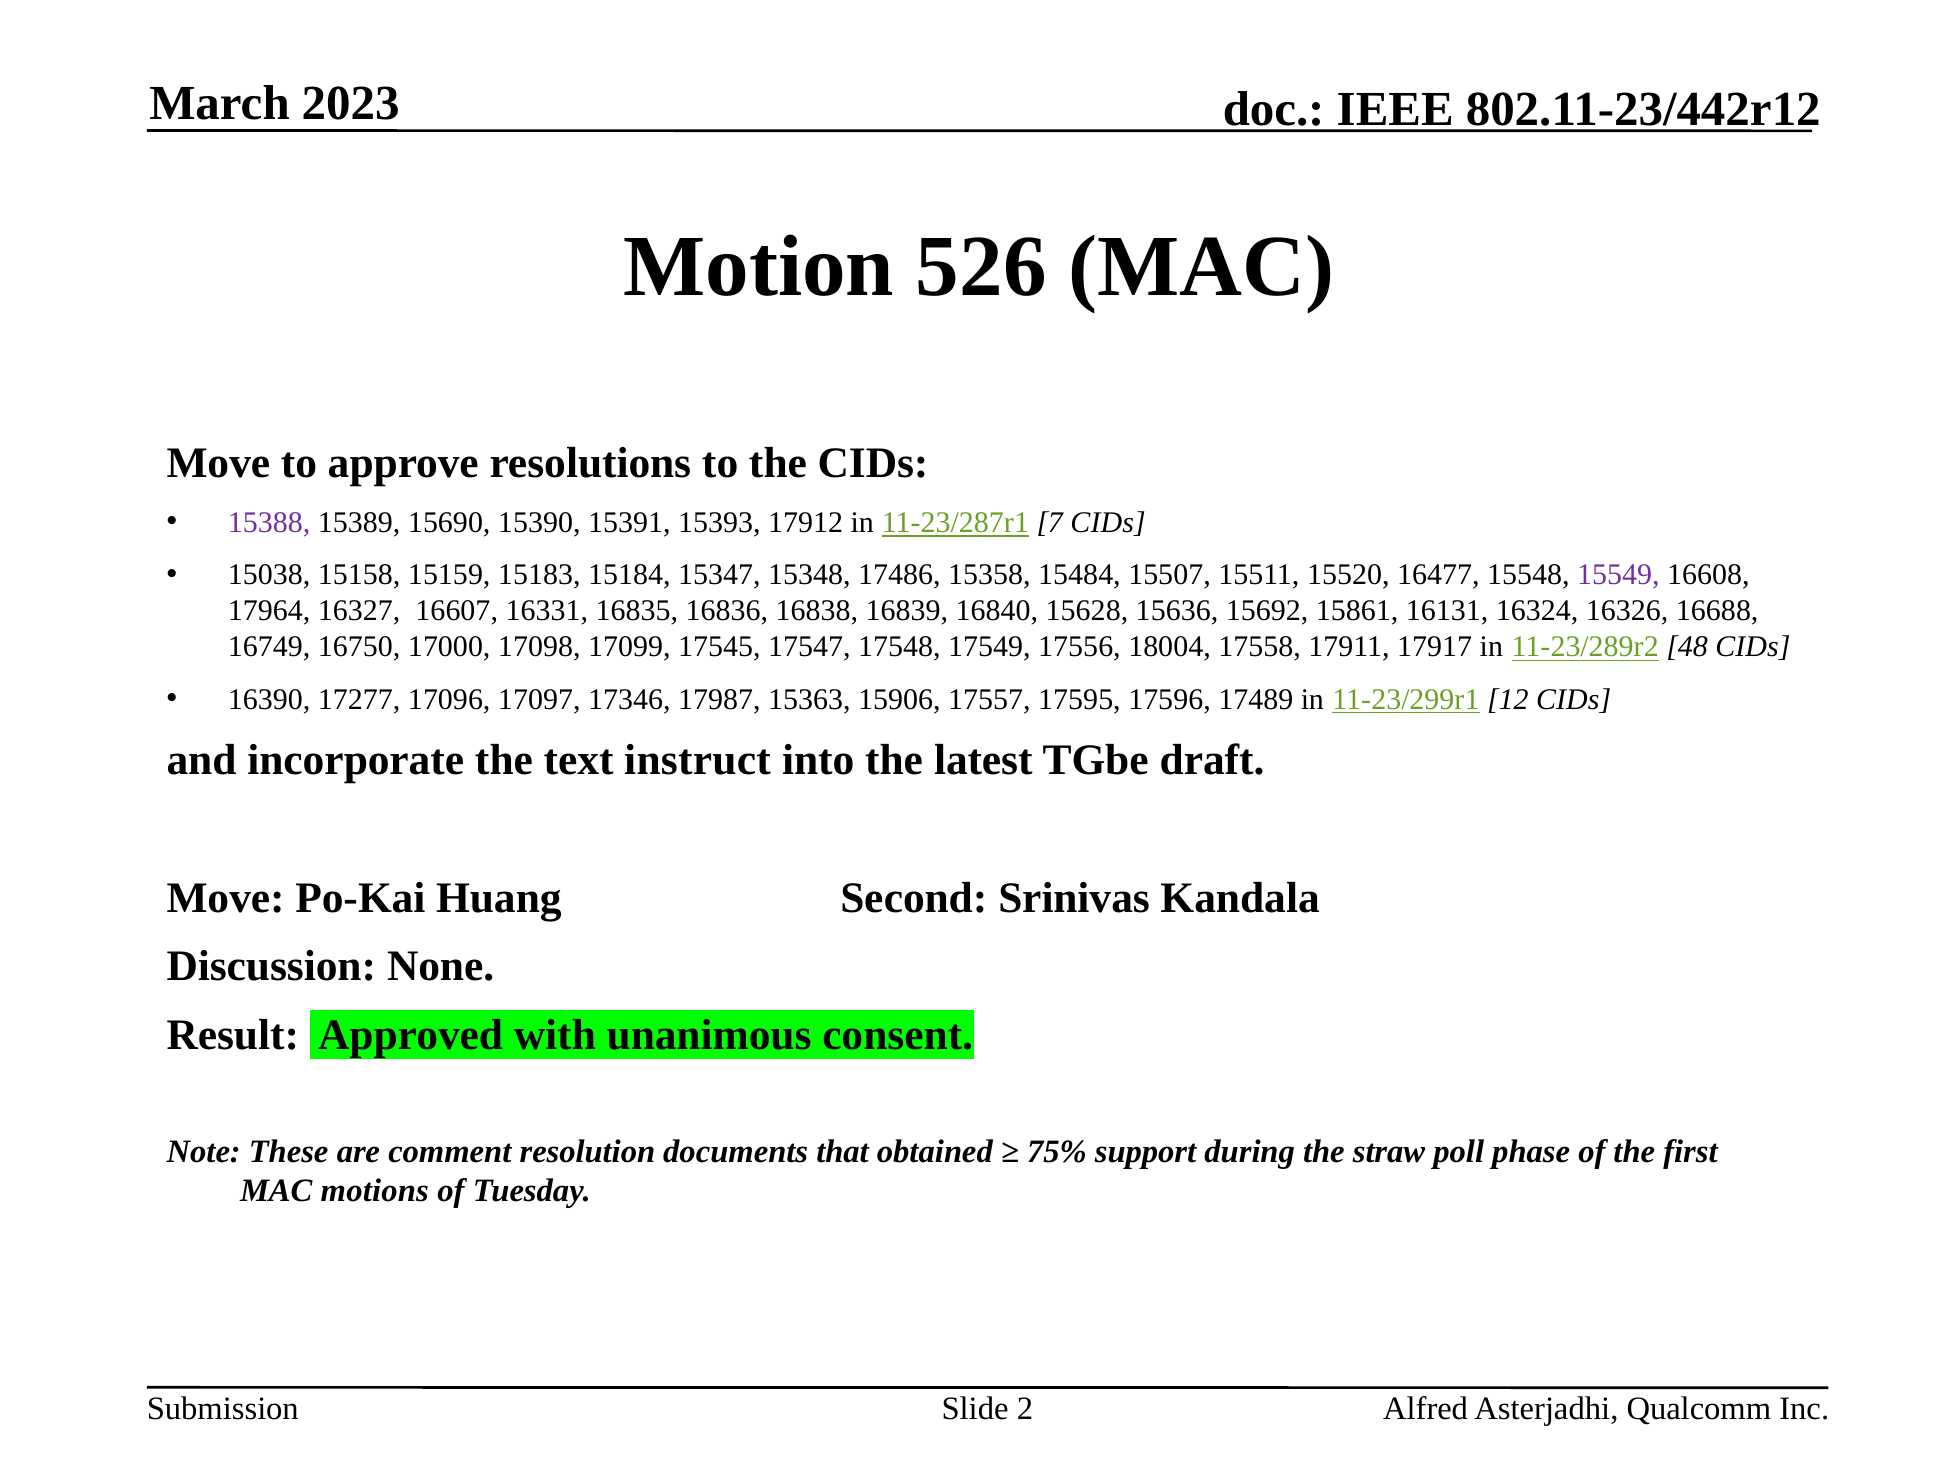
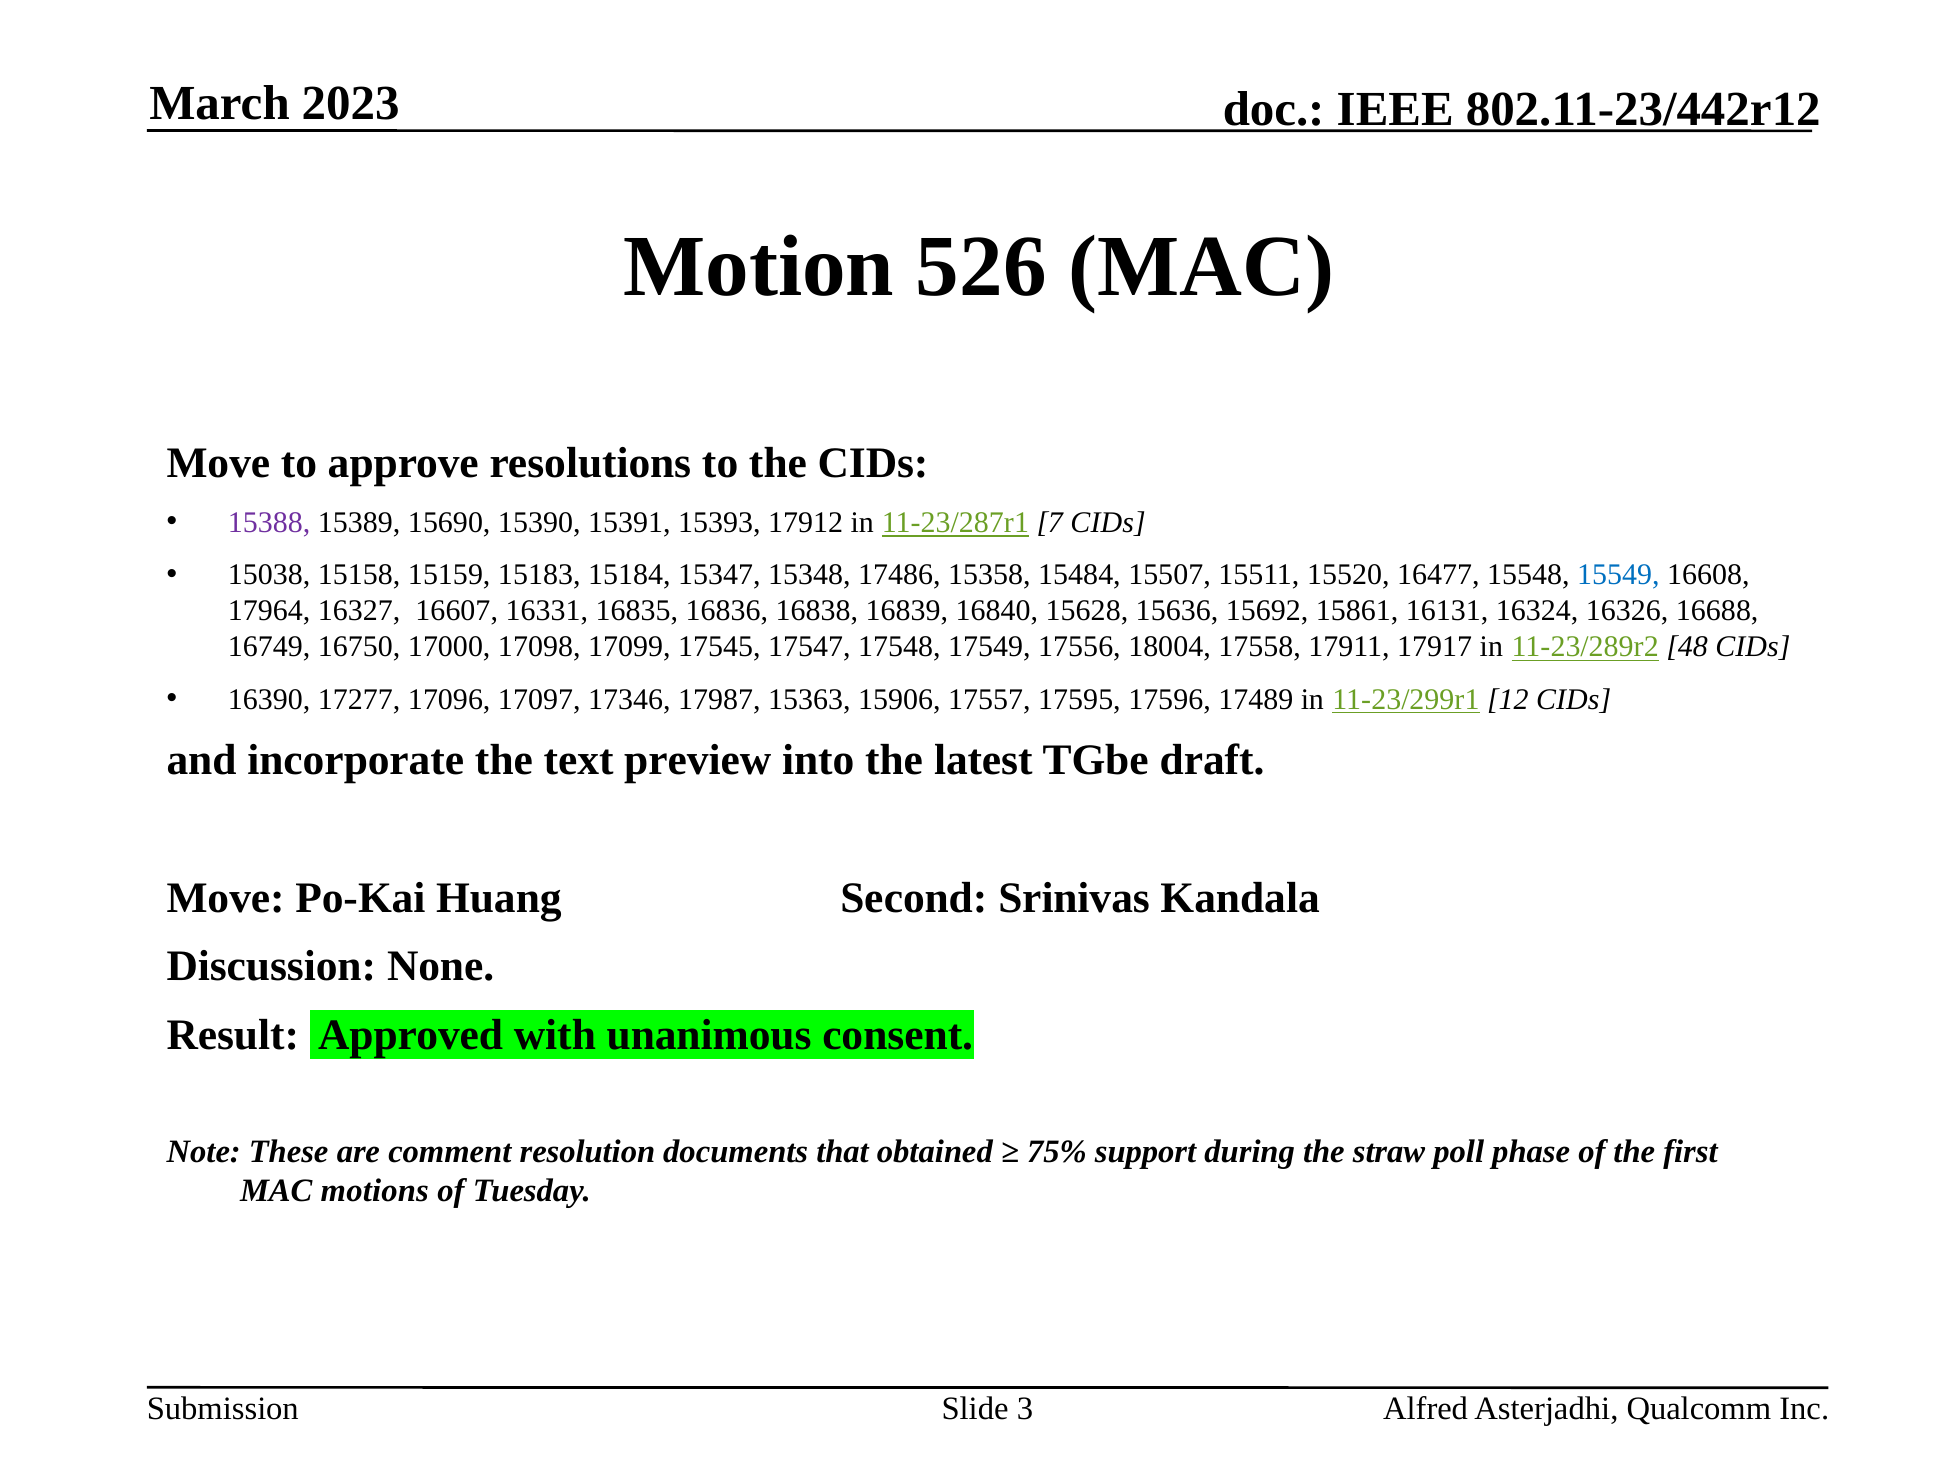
15549 colour: purple -> blue (1618, 575)
instruct: instruct -> preview (698, 761)
2: 2 -> 3 (1025, 1409)
